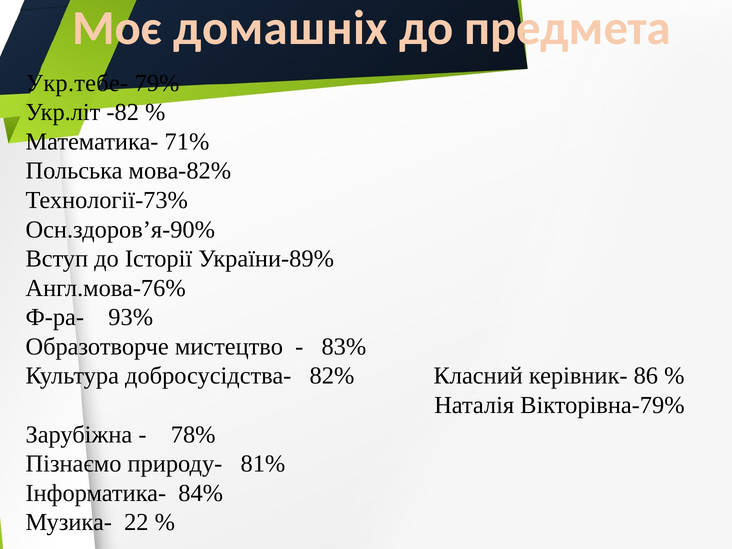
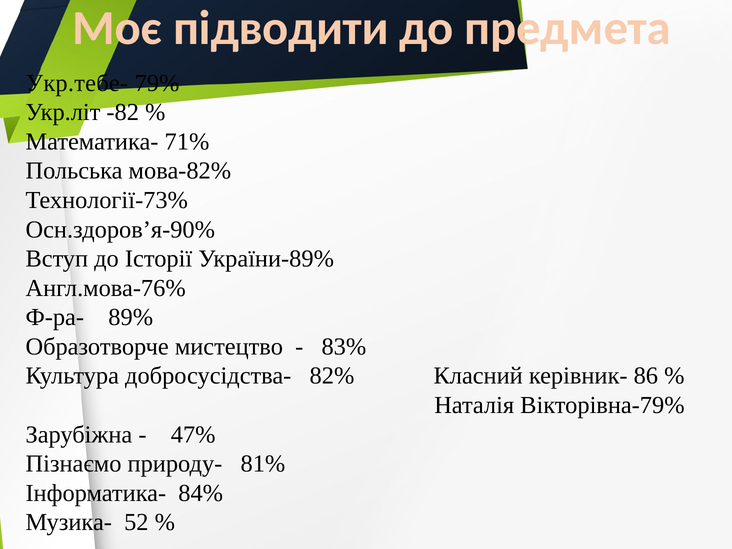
домашніх: домашніх -> підводити (281, 28)
93%: 93% -> 89% (131, 317)
78%: 78% -> 47% (193, 434)
22: 22 -> 52 (136, 522)
